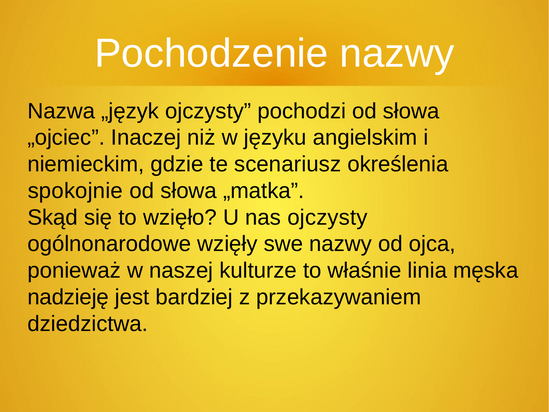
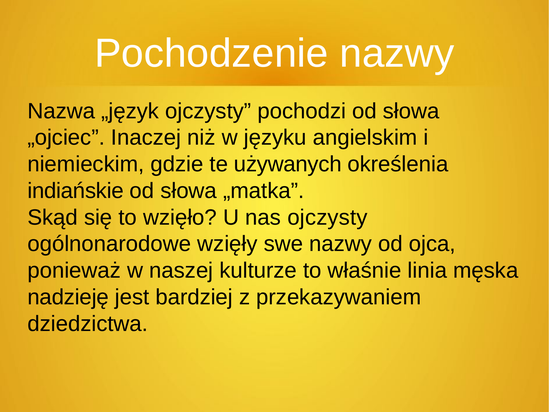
scenariusz: scenariusz -> używanych (288, 164)
spokojnie: spokojnie -> indiańskie (76, 191)
